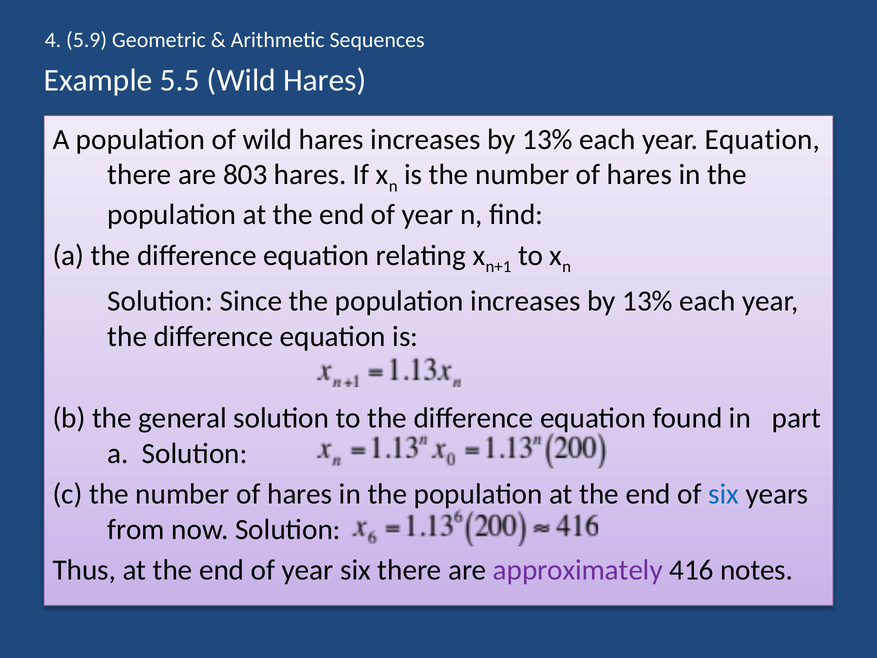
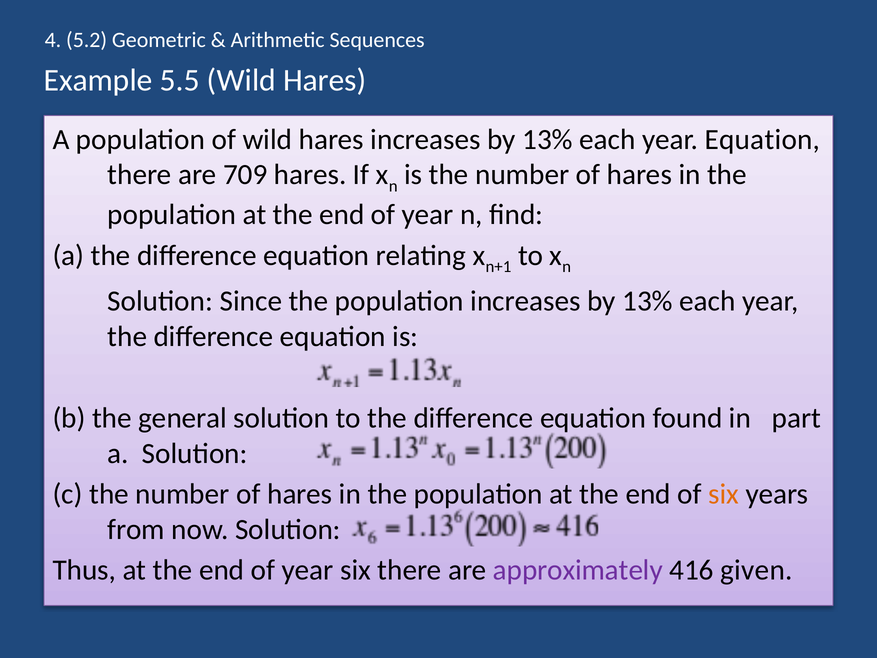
5.9: 5.9 -> 5.2 (87, 40)
803: 803 -> 709 (245, 175)
six colour: blue -> orange (724, 494)
notes: notes -> given (756, 570)
